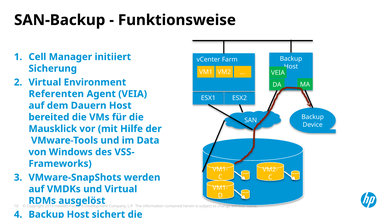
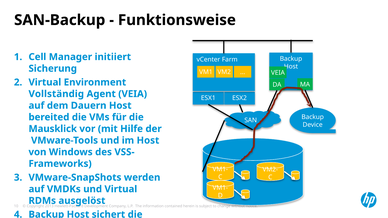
Referenten: Referenten -> Vollständig (56, 94)
im Data: Data -> Host (148, 141)
